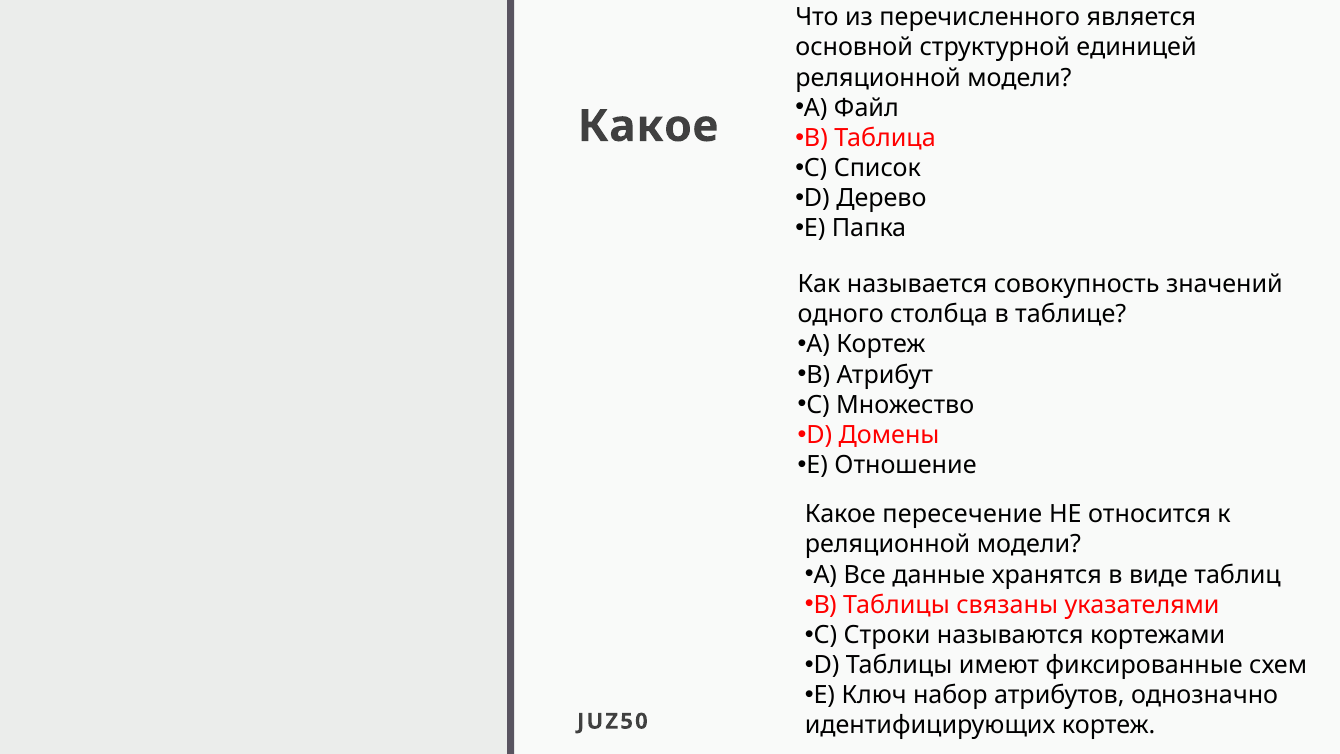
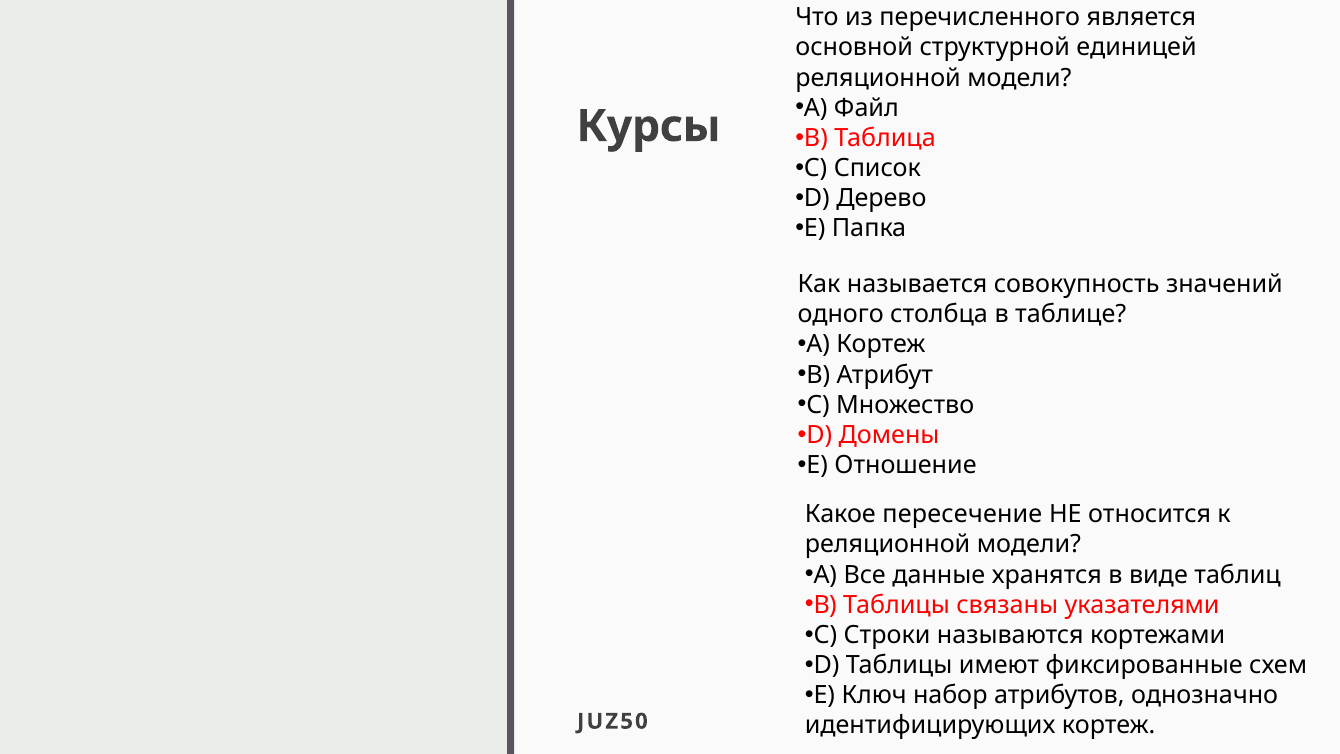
Какое: Какое -> Курсы (649, 126)
